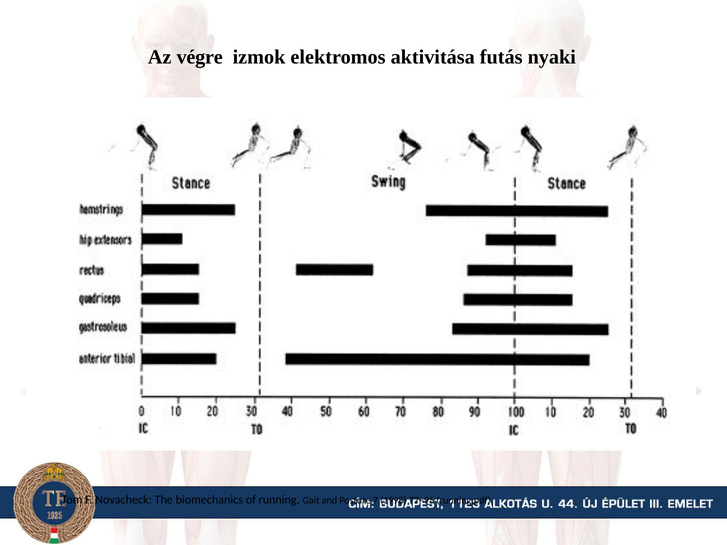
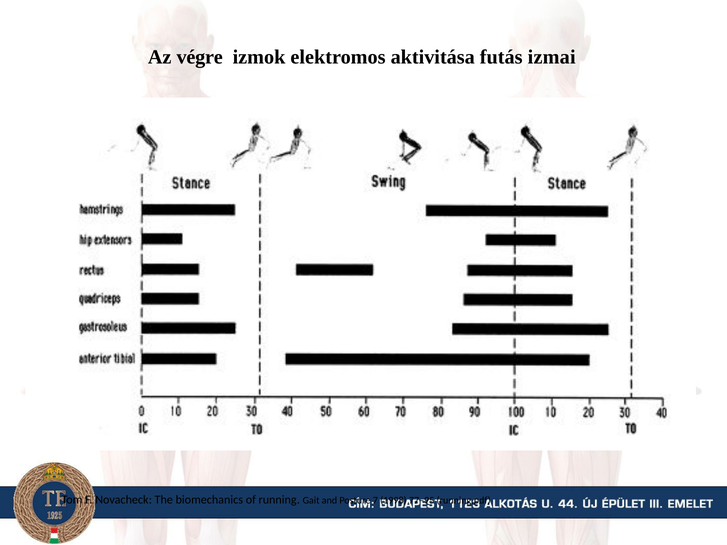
nyaki: nyaki -> izmai (552, 57)
